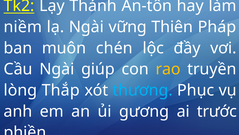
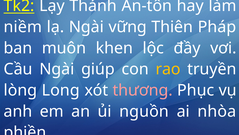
chén: chén -> khen (114, 48)
Thắp: Thắp -> Long (61, 90)
thương colour: light blue -> pink (143, 90)
gương: gương -> nguồn (144, 111)
trước: trước -> nhòa (217, 111)
